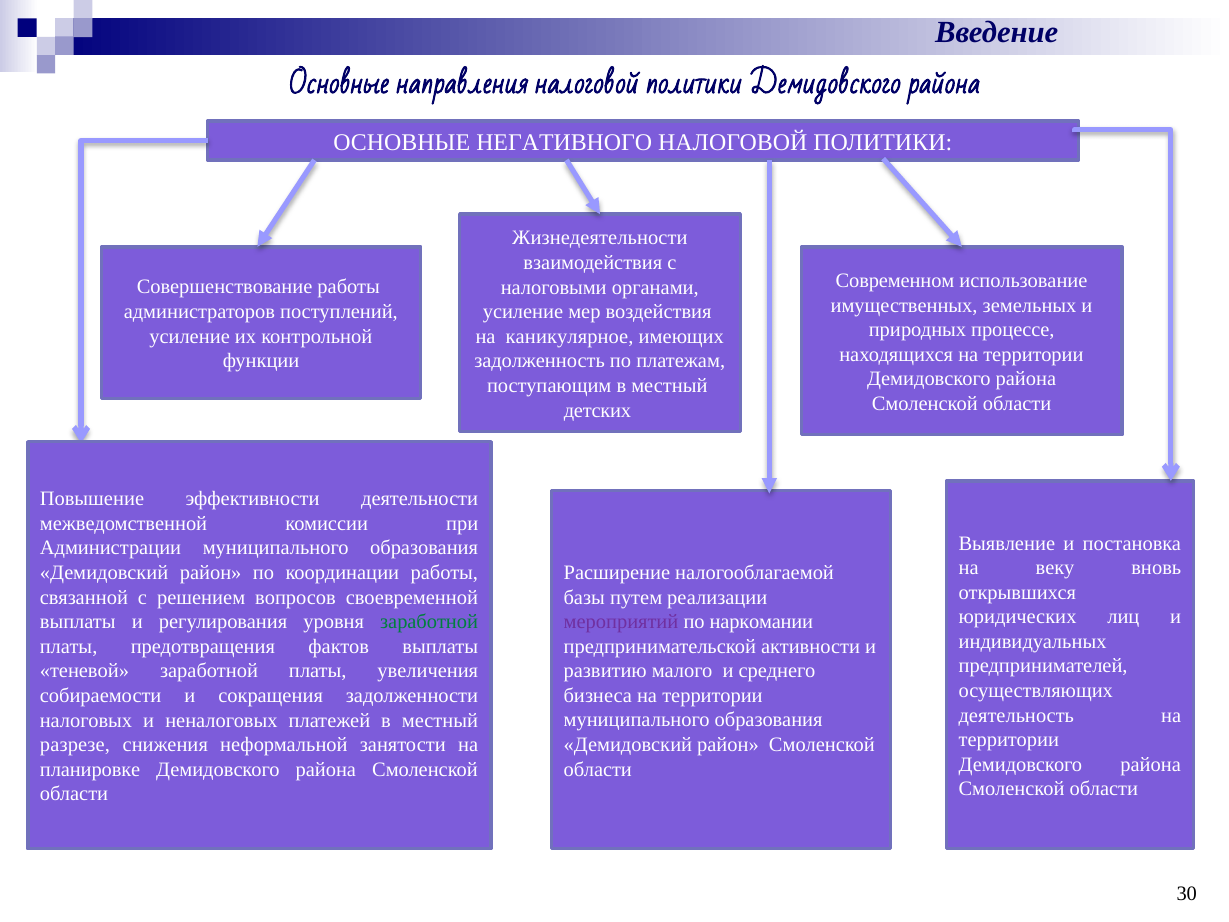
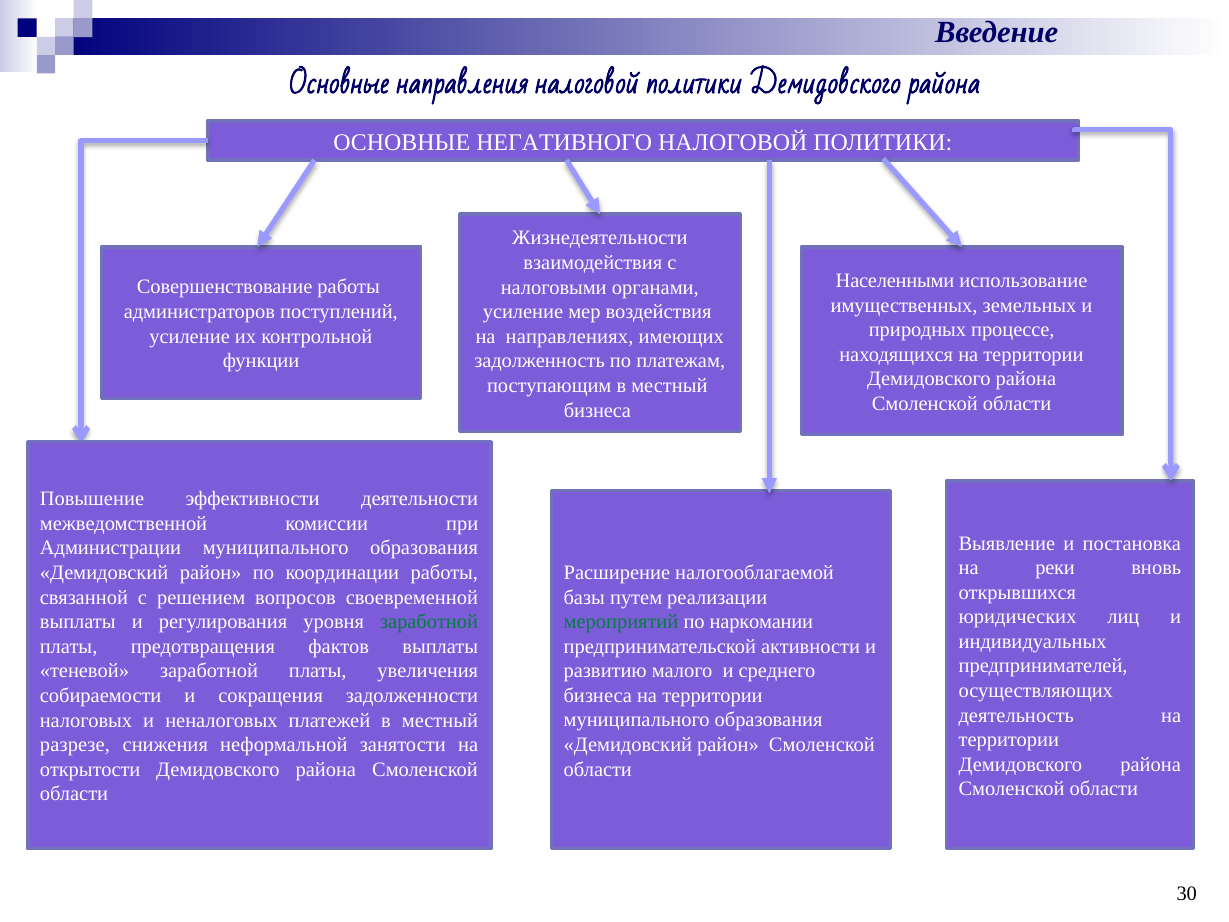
Современном: Современном -> Населенными (895, 281)
каникулярное: каникулярное -> направлениях (570, 336)
детских: детских -> бизнеса (597, 410)
веку: веку -> реки (1055, 568)
мероприятий colour: purple -> green (621, 622)
планировке: планировке -> открытости (90, 769)
